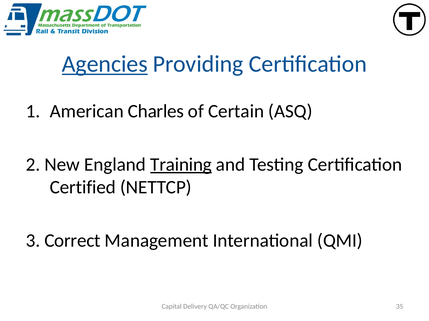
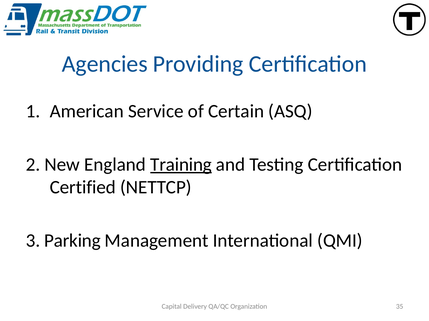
Agencies underline: present -> none (105, 64)
Charles: Charles -> Service (156, 111)
Correct: Correct -> Parking (72, 241)
